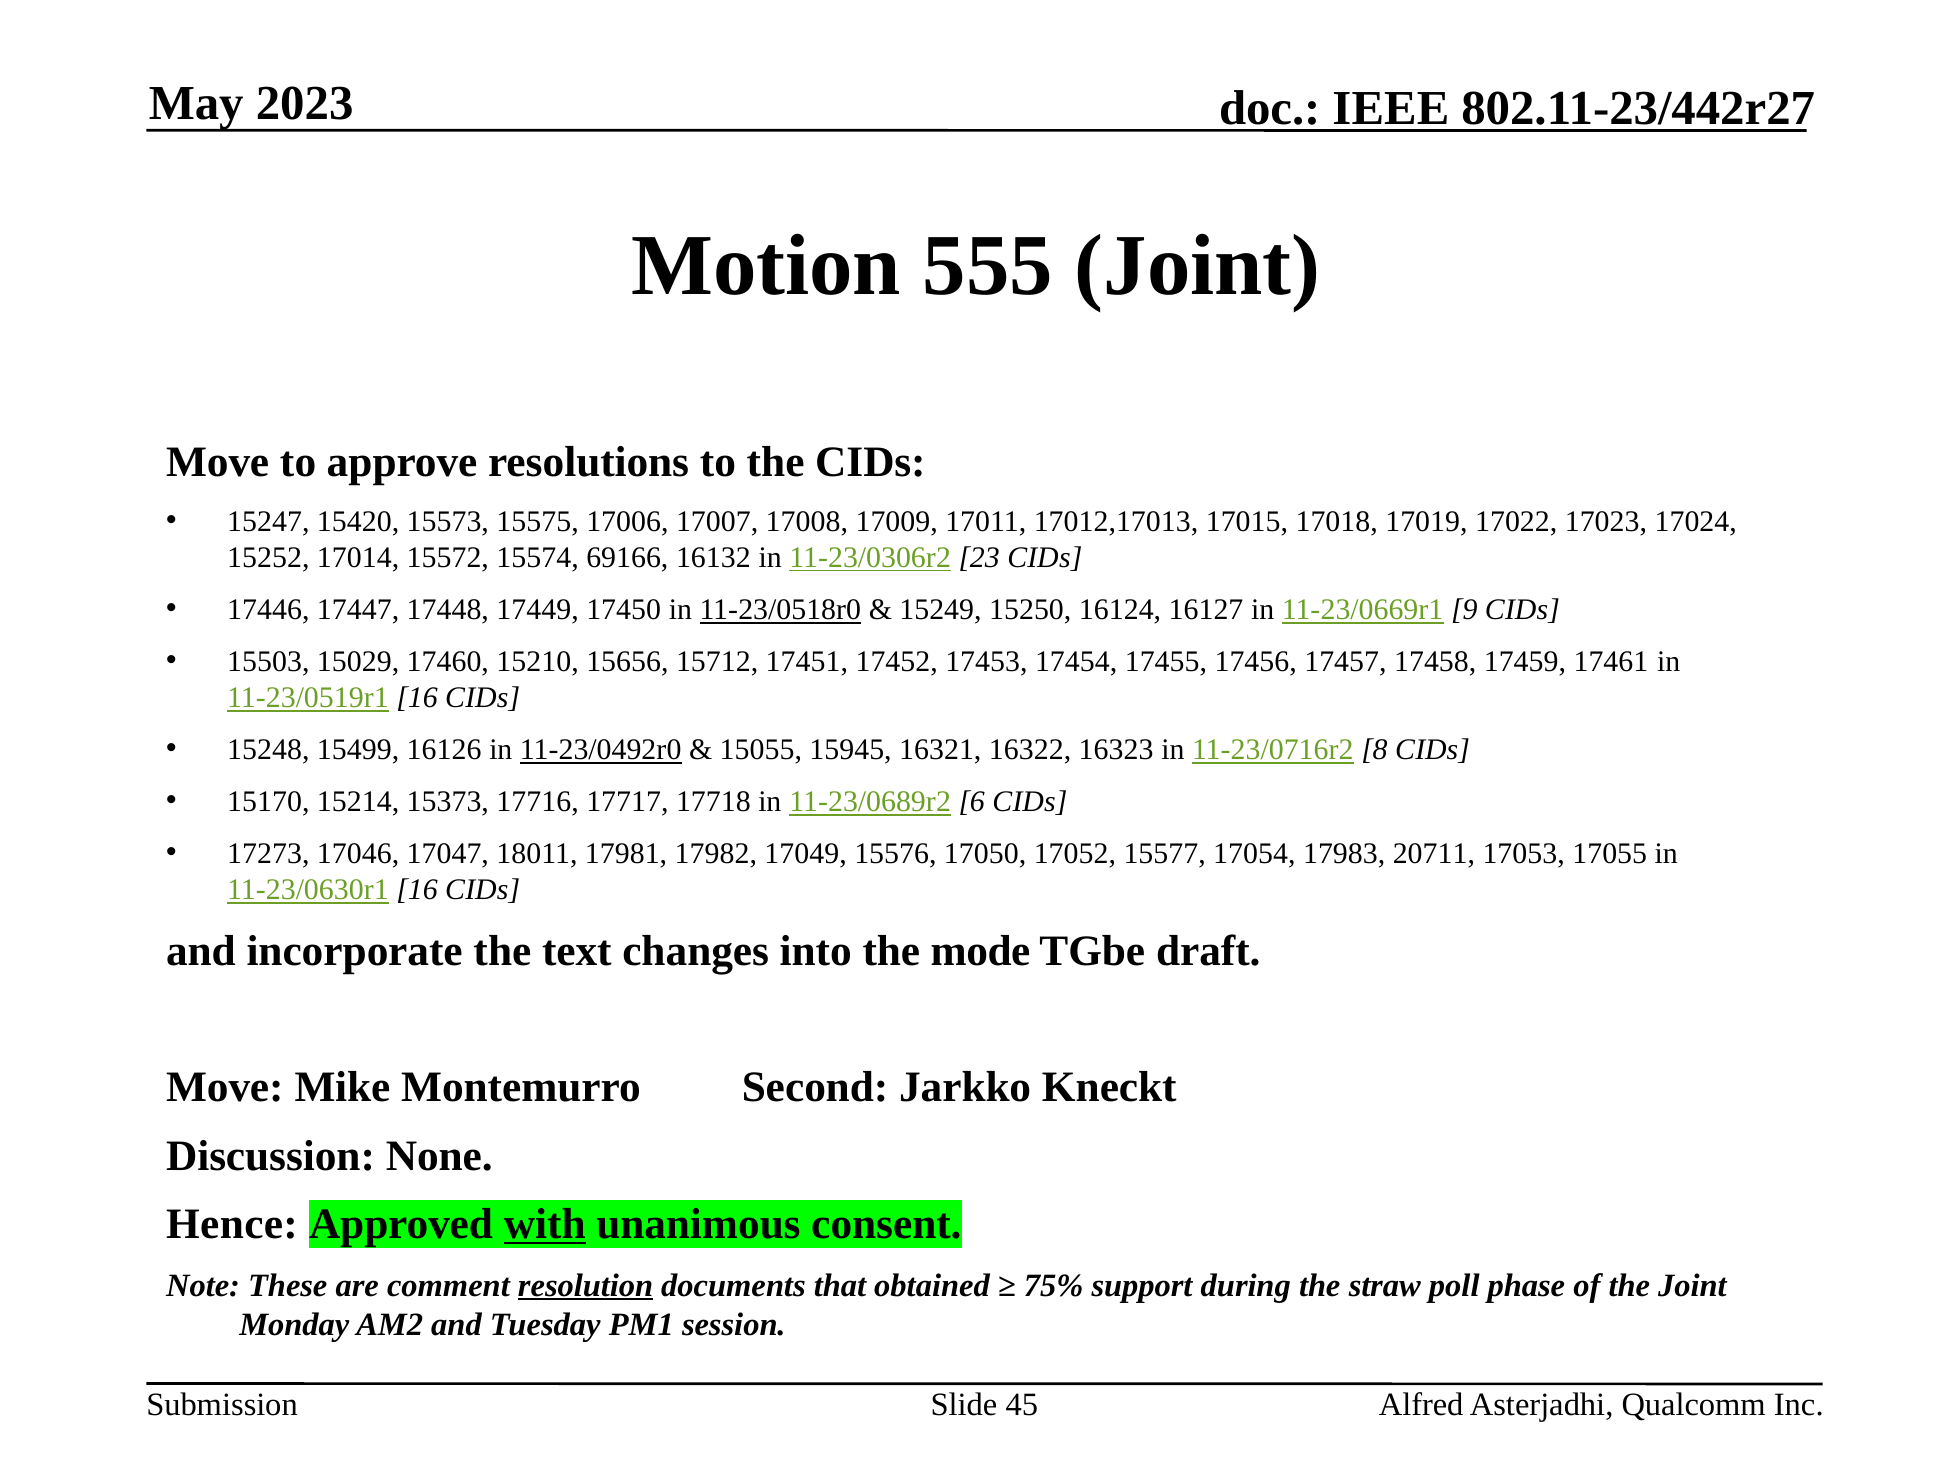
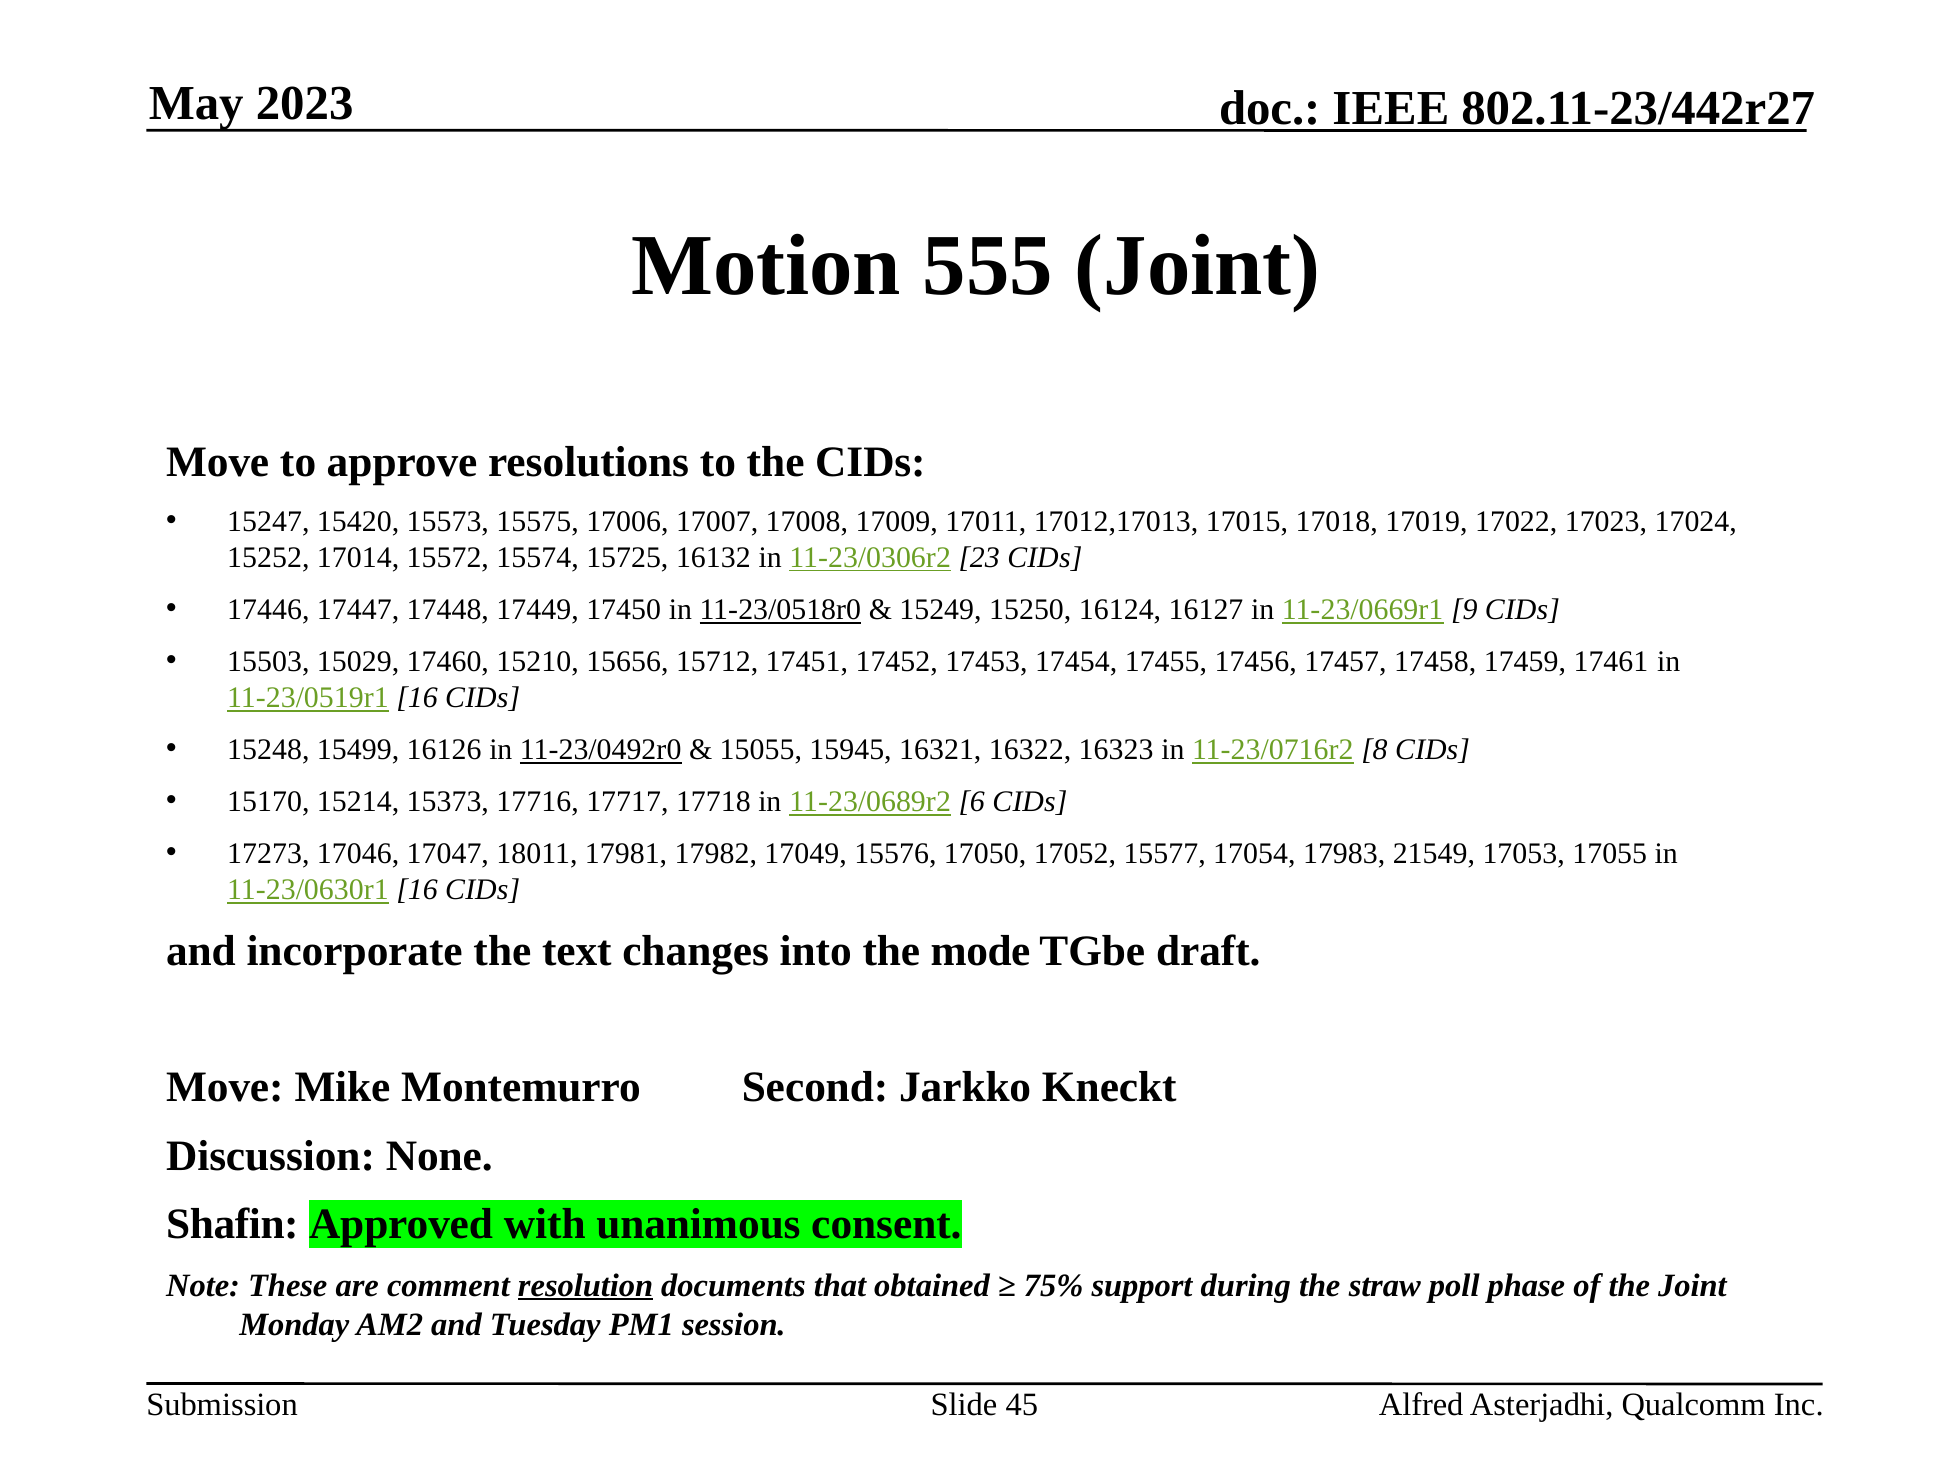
69166: 69166 -> 15725 (627, 557)
20711: 20711 -> 21549 (1434, 854)
Hence: Hence -> Shafin (232, 1224)
with underline: present -> none (545, 1224)
